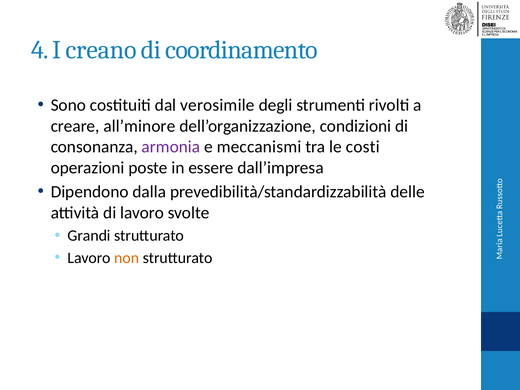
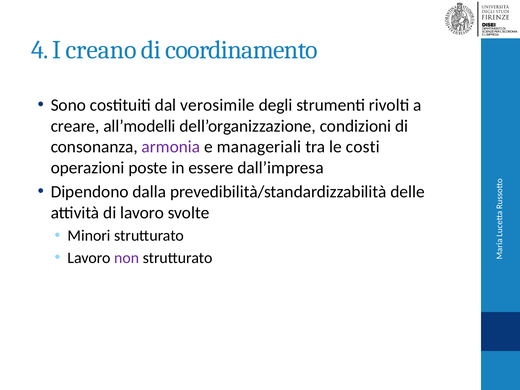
all’minore: all’minore -> all’modelli (139, 126)
meccanismi: meccanismi -> manageriali (259, 147)
Grandi: Grandi -> Minori (89, 236)
non colour: orange -> purple (127, 258)
